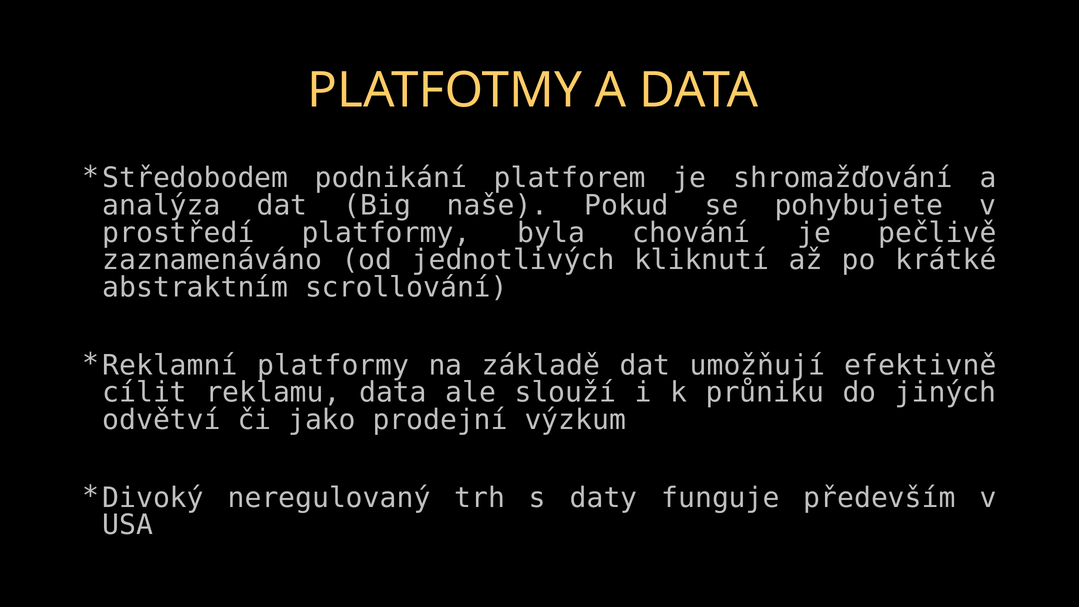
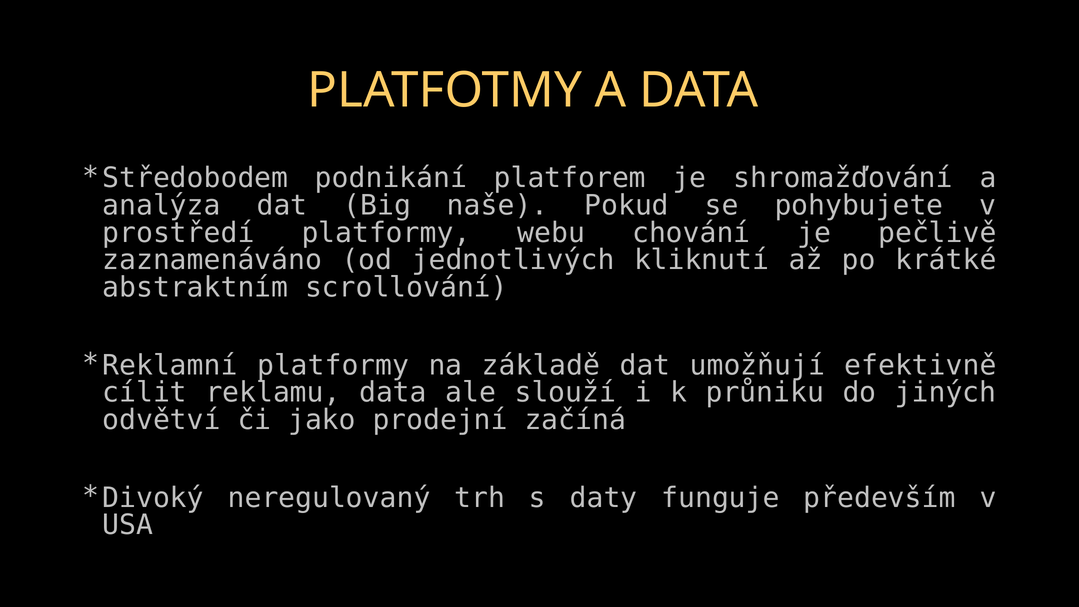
byla: byla -> webu (551, 233)
výzkum: výzkum -> začíná (575, 420)
